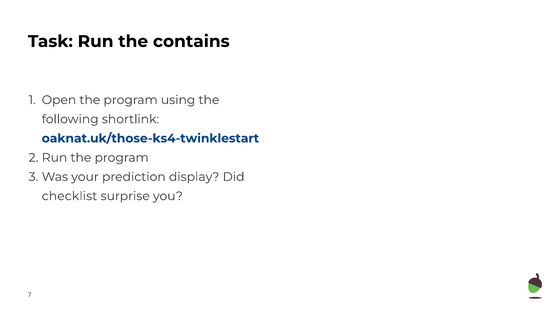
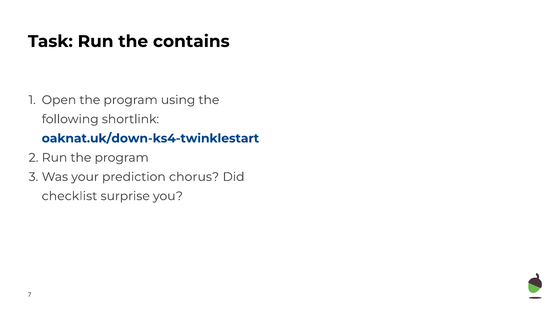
oaknat.uk/those-ks4-twinklestart: oaknat.uk/those-ks4-twinklestart -> oaknat.uk/down-ks4-twinklestart (150, 138)
display: display -> chorus (194, 177)
